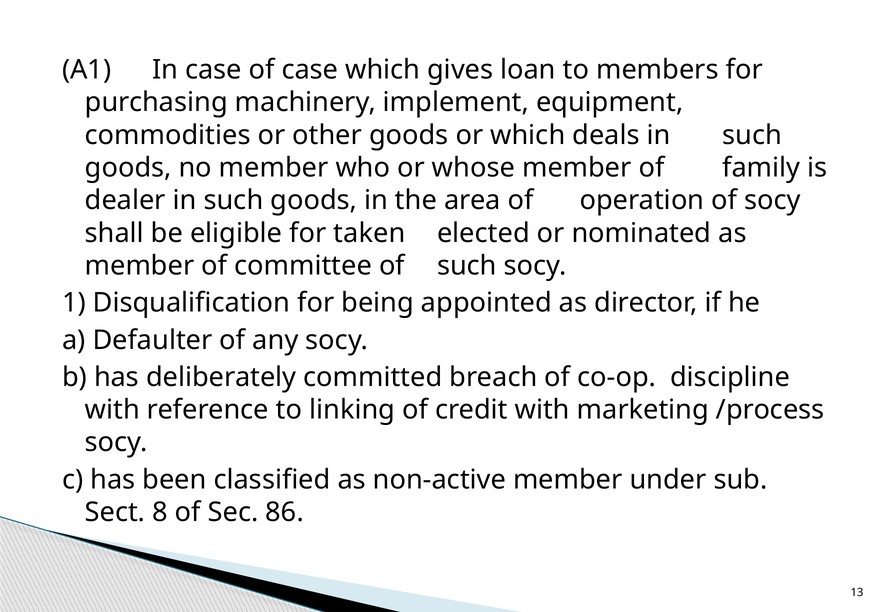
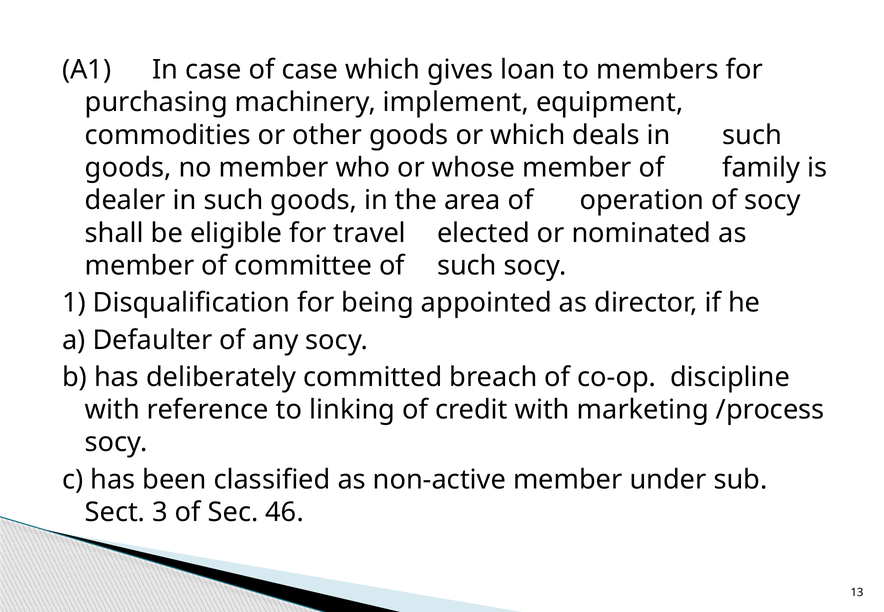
taken: taken -> travel (370, 233)
8: 8 -> 3 (160, 512)
86: 86 -> 46 (285, 512)
